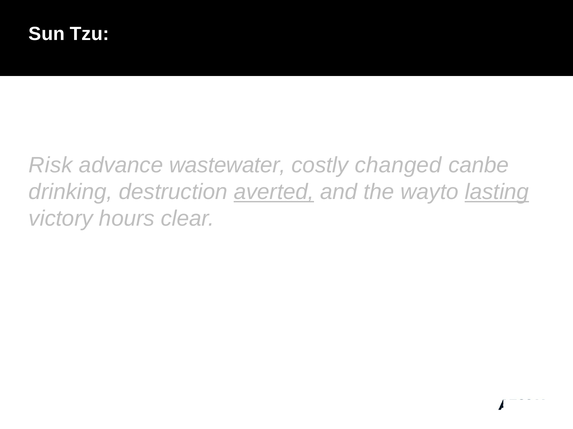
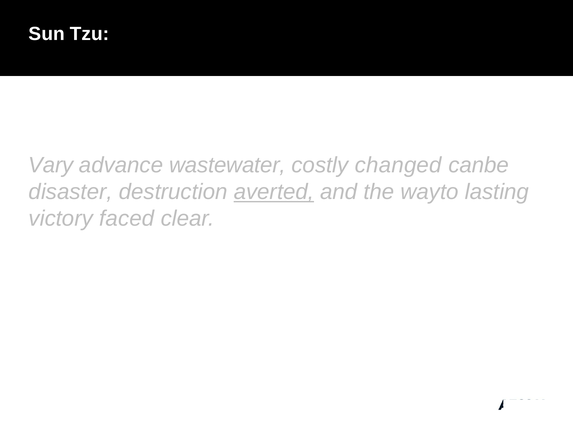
Risk: Risk -> Vary (51, 166)
drinking: drinking -> disaster (71, 192)
lasting underline: present -> none (497, 192)
hours: hours -> faced (127, 219)
